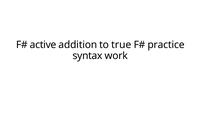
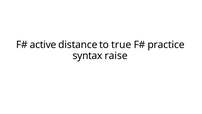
addition: addition -> distance (78, 45)
work: work -> raise (116, 56)
